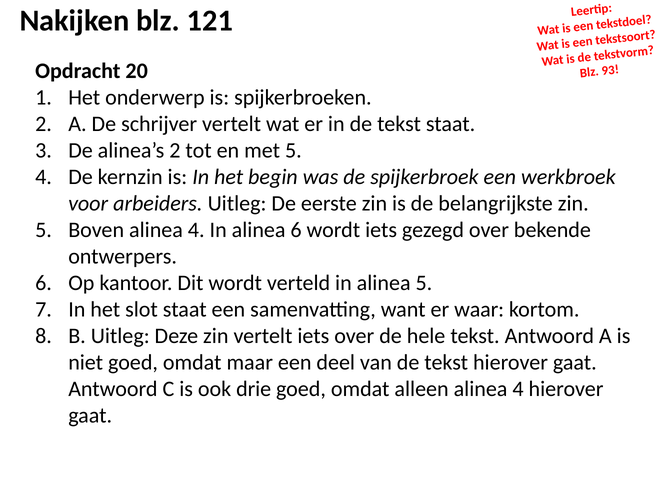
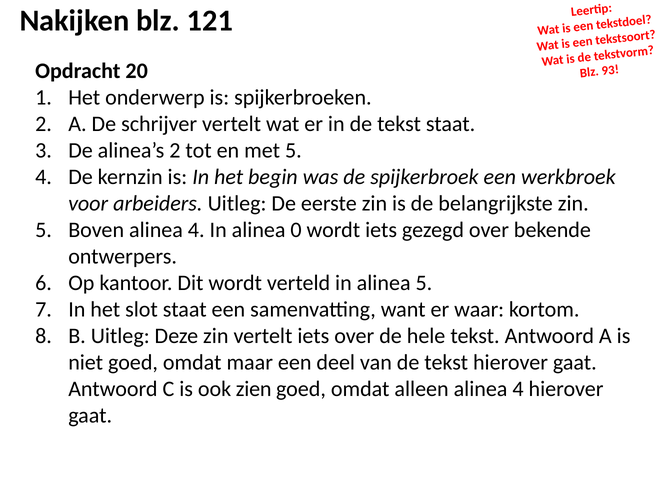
alinea 6: 6 -> 0 (296, 230)
drie: drie -> zien (254, 389)
